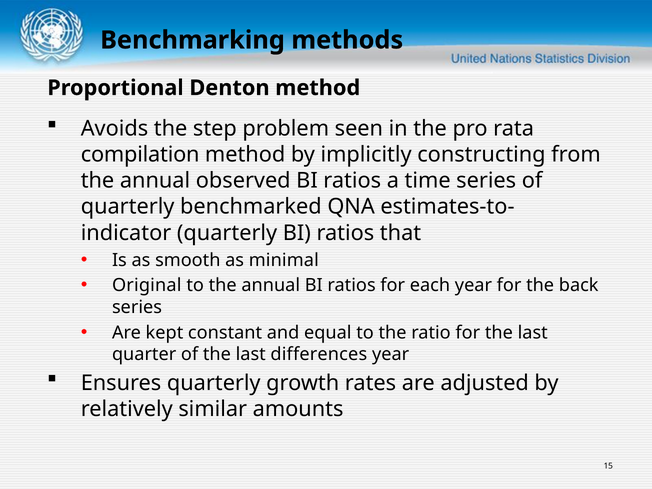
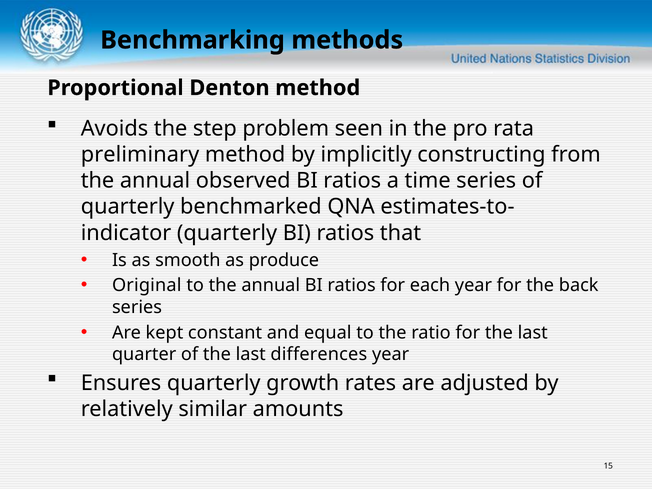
compilation: compilation -> preliminary (140, 155)
minimal: minimal -> produce (284, 260)
